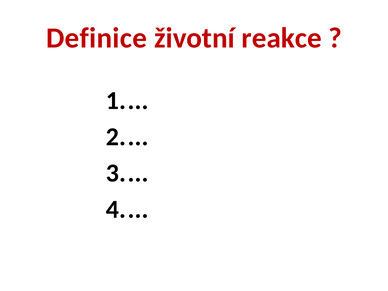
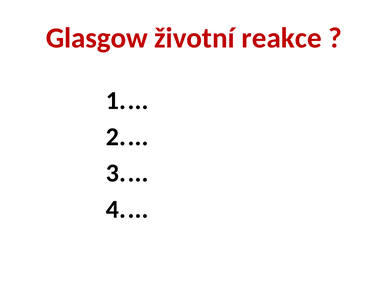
Definice: Definice -> Glasgow (97, 38)
